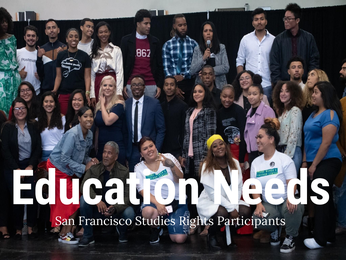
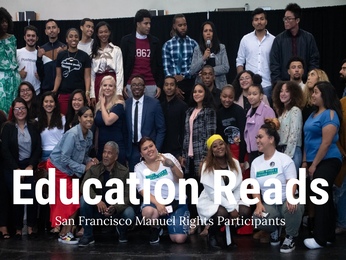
Needs: Needs -> Reads (271, 188)
Studies: Studies -> Manuel (155, 221)
